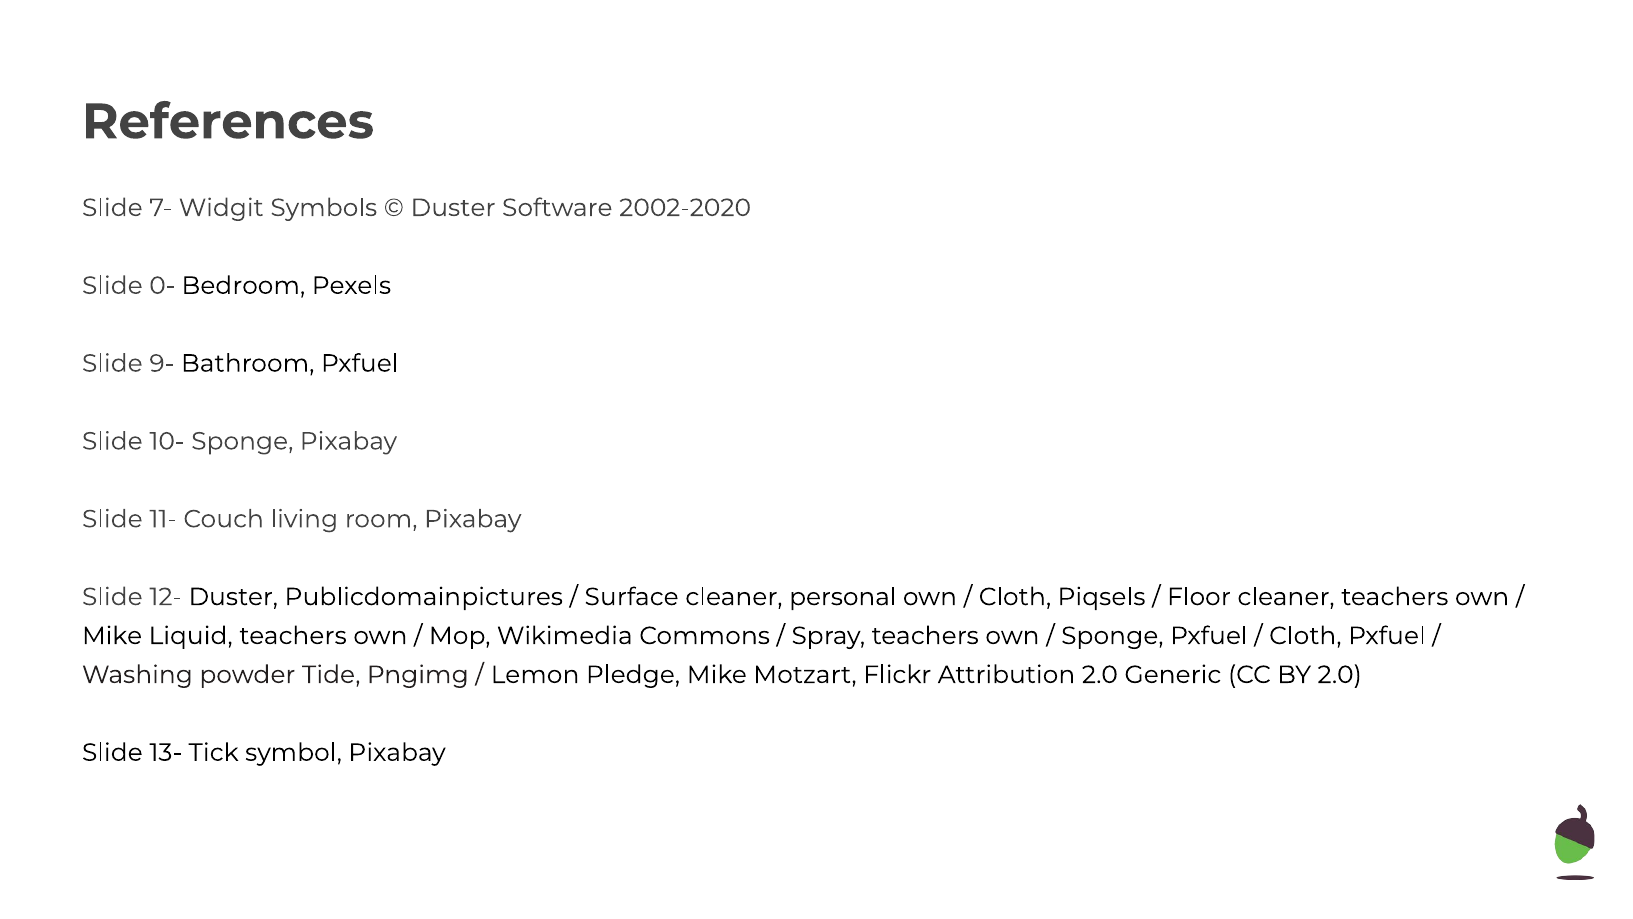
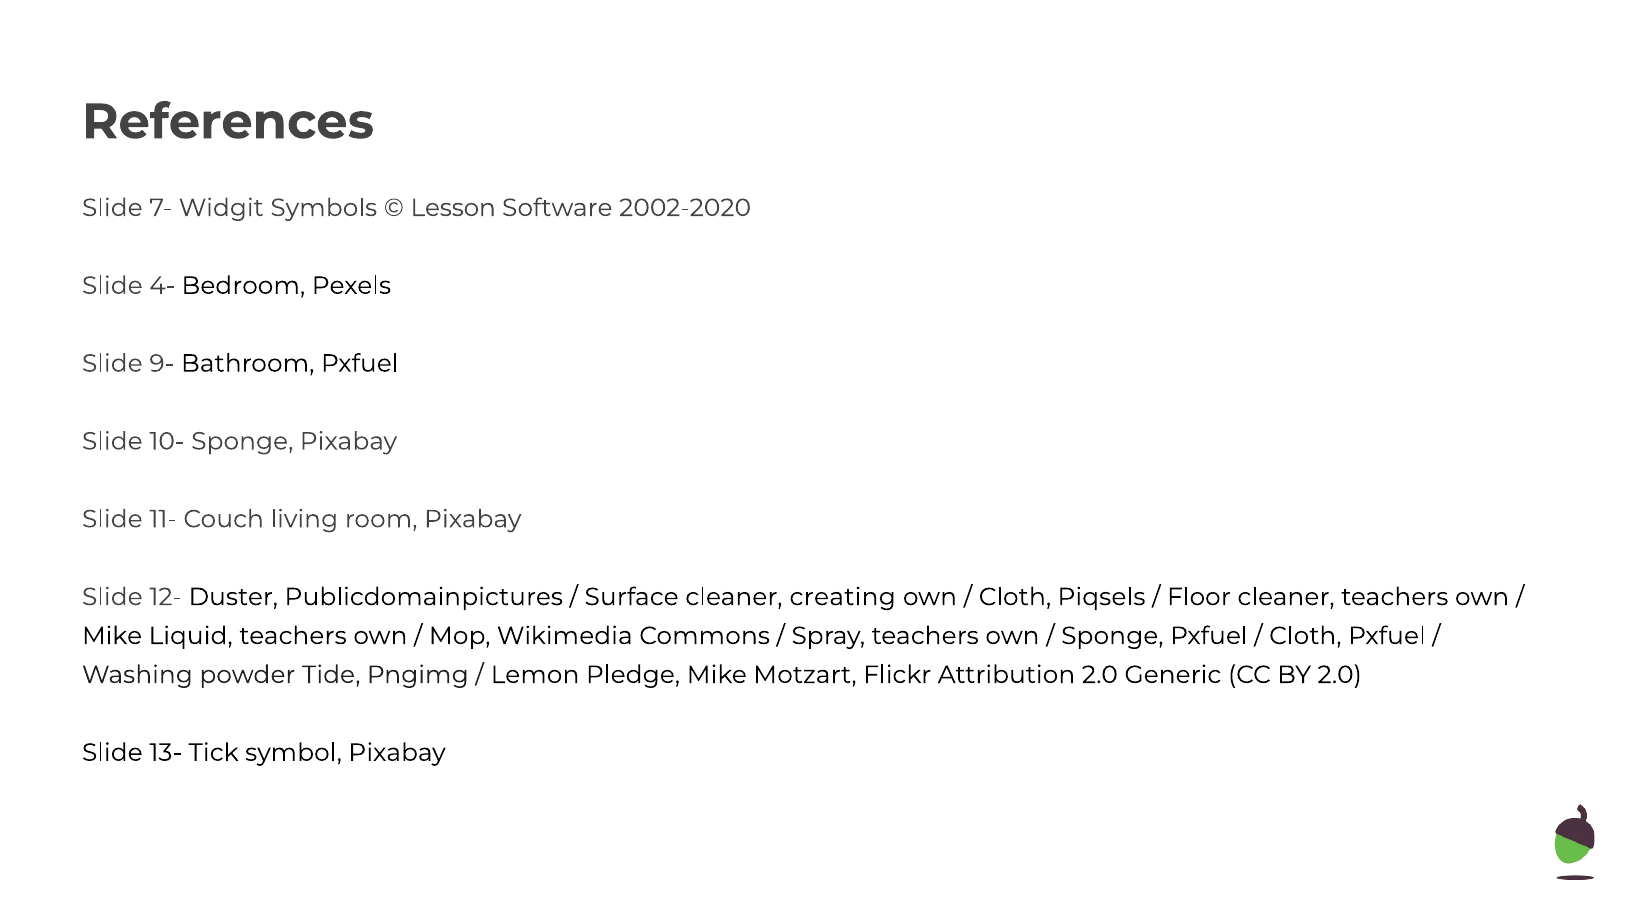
Duster: Duster -> Lesson (453, 208)
0-: 0- -> 4- (162, 286)
personal: personal -> creating (843, 597)
